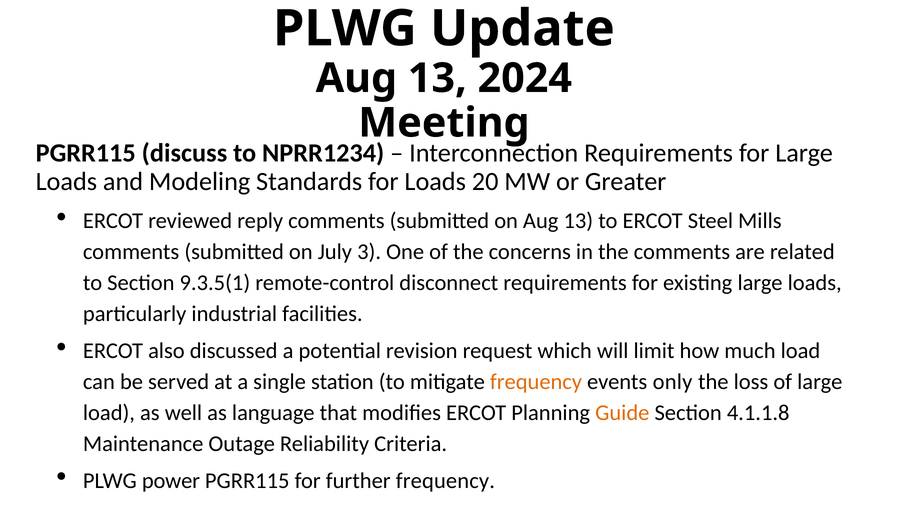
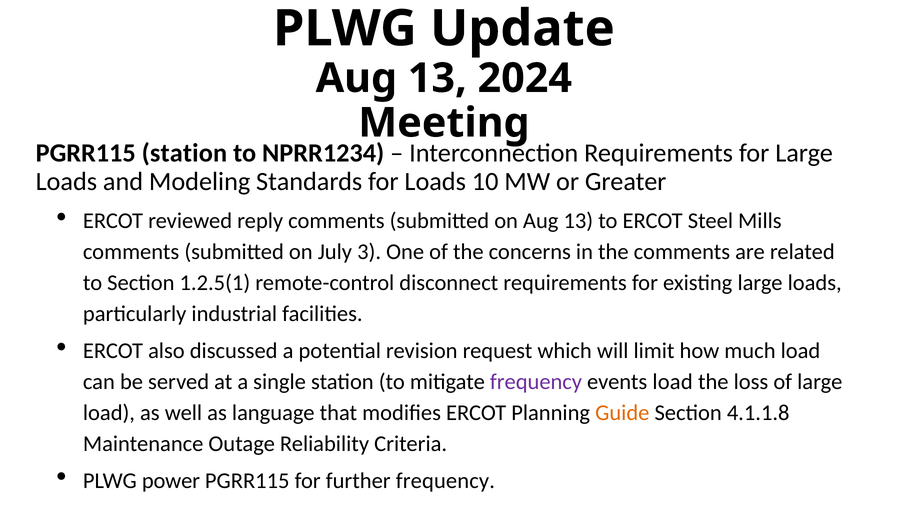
PGRR115 discuss: discuss -> station (184, 153)
20: 20 -> 10 (485, 182)
9.3.5(1: 9.3.5(1 -> 1.2.5(1 (215, 283)
frequency colour: orange -> purple (536, 382)
events only: only -> load (673, 382)
